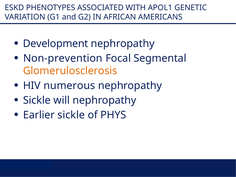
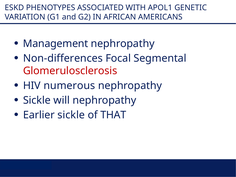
Development: Development -> Management (56, 44)
Non-prevention: Non-prevention -> Non-differences (63, 58)
Glomerulosclerosis colour: orange -> red (70, 71)
PHYS: PHYS -> THAT (113, 115)
